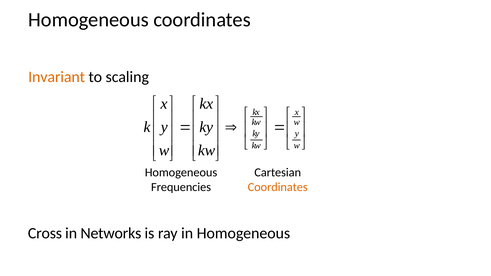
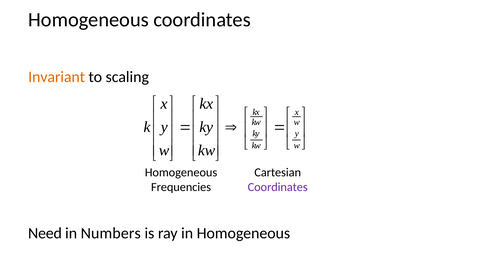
Coordinates colour: orange -> purple (278, 187)
Cross: Cross -> Need (45, 233)
Networks: Networks -> Numbers (111, 233)
